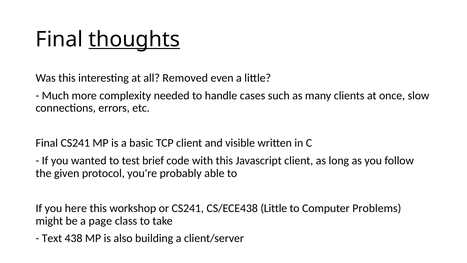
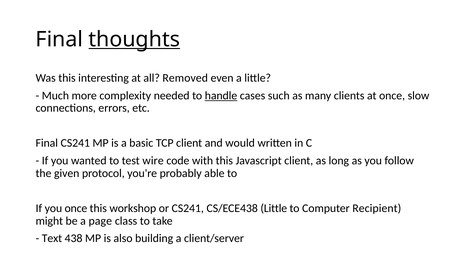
handle underline: none -> present (221, 95)
visible: visible -> would (240, 143)
brief: brief -> wire (153, 160)
you here: here -> once (76, 208)
Problems: Problems -> Recipient (377, 208)
